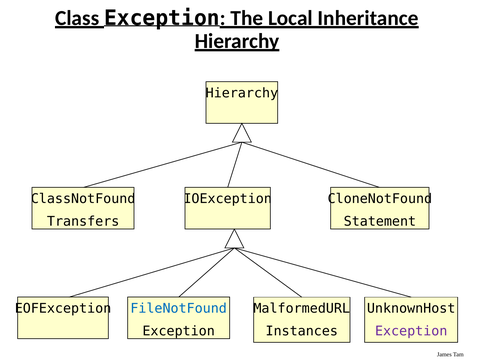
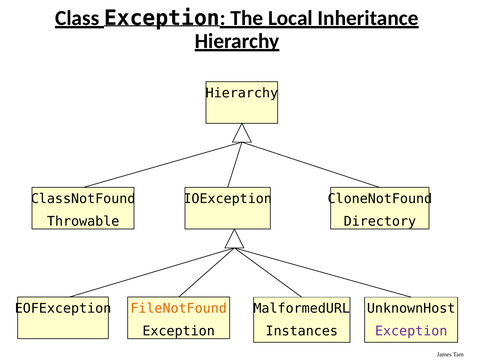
Transfers: Transfers -> Throwable (83, 222)
Statement: Statement -> Directory (380, 222)
FileNotFound colour: blue -> orange (179, 309)
